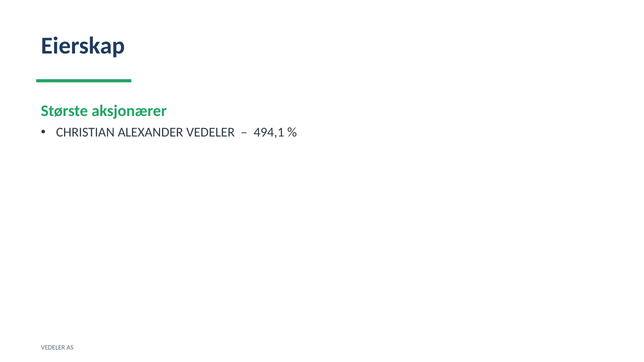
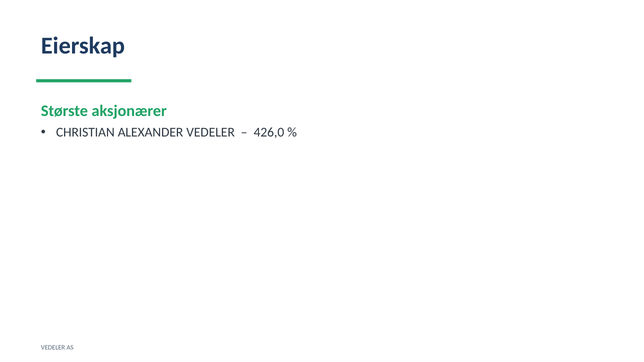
494,1: 494,1 -> 426,0 (269, 132)
